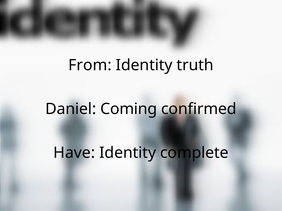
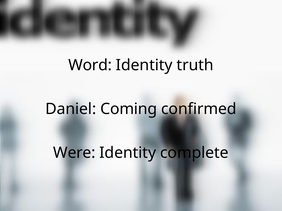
From: From -> Word (90, 65)
Have: Have -> Were (74, 153)
